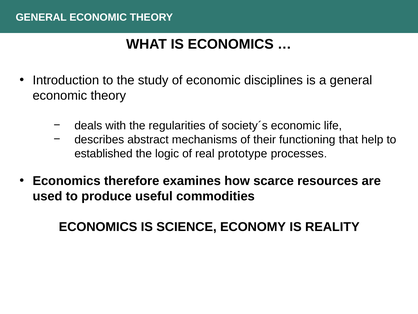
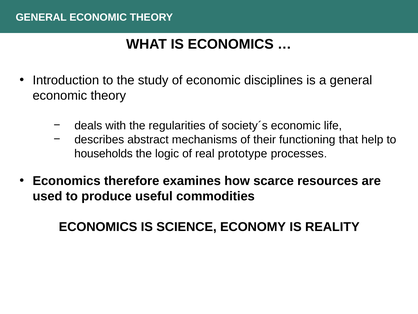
established: established -> households (104, 153)
